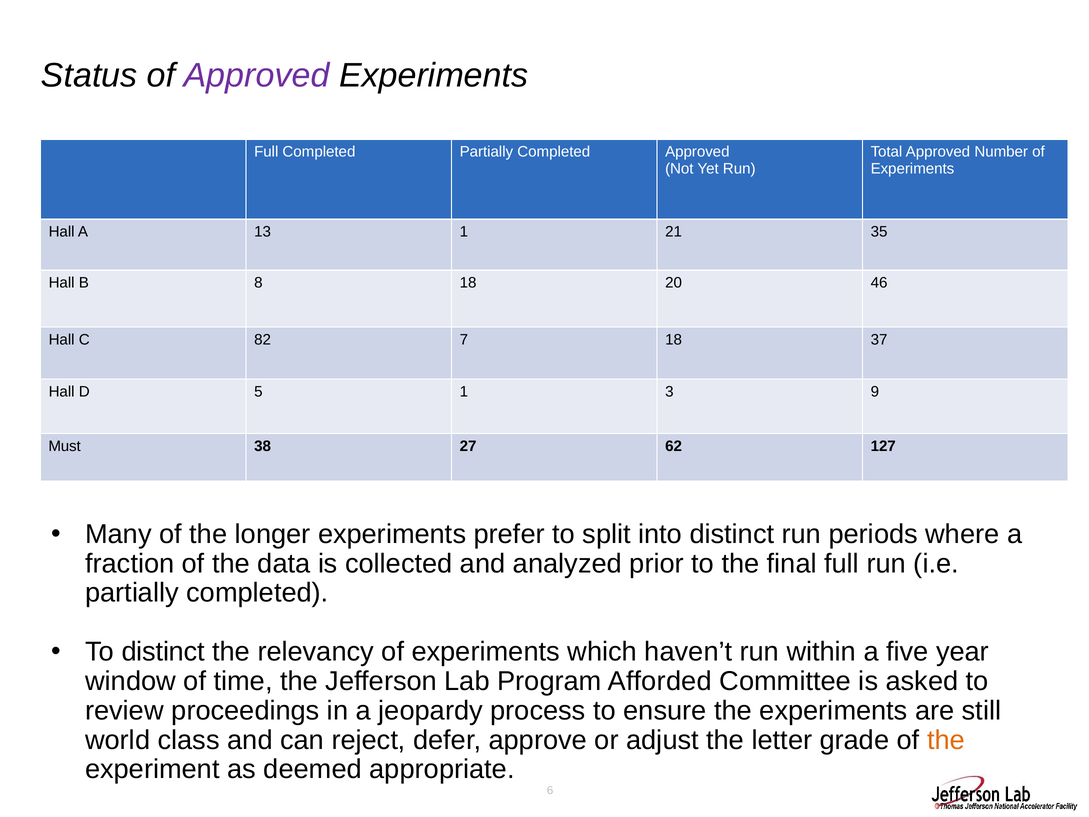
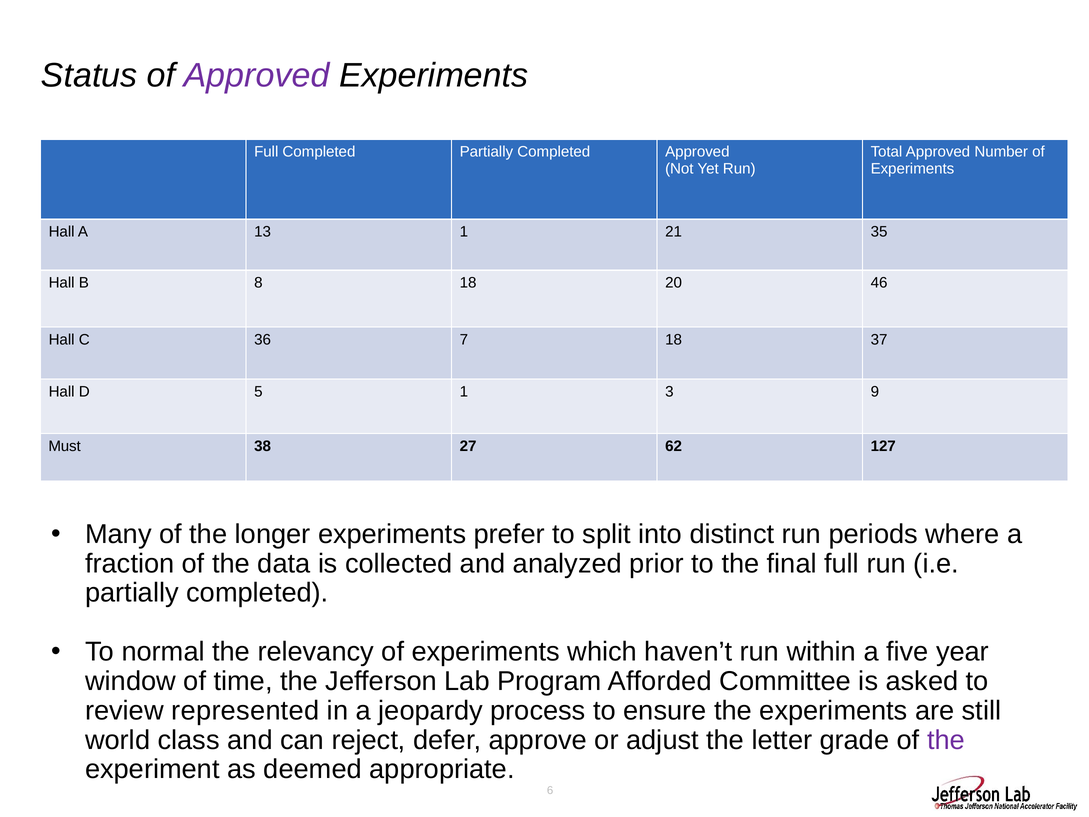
82: 82 -> 36 (263, 340)
To distinct: distinct -> normal (163, 652)
proceedings: proceedings -> represented (245, 710)
the colour: orange -> purple (946, 740)
